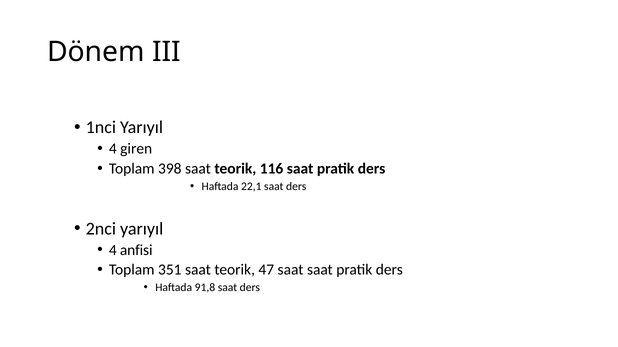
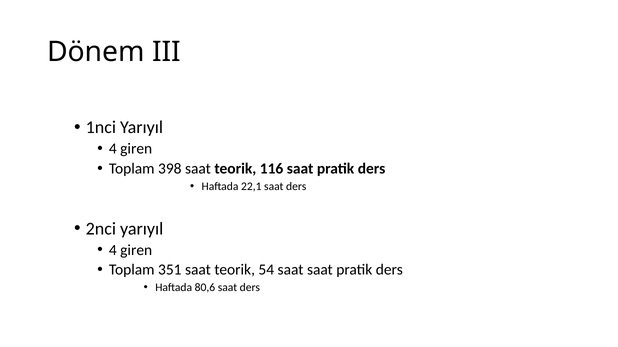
anfisi: anfisi -> giren (136, 250)
47: 47 -> 54 (266, 270)
91,8: 91,8 -> 80,6 (205, 288)
